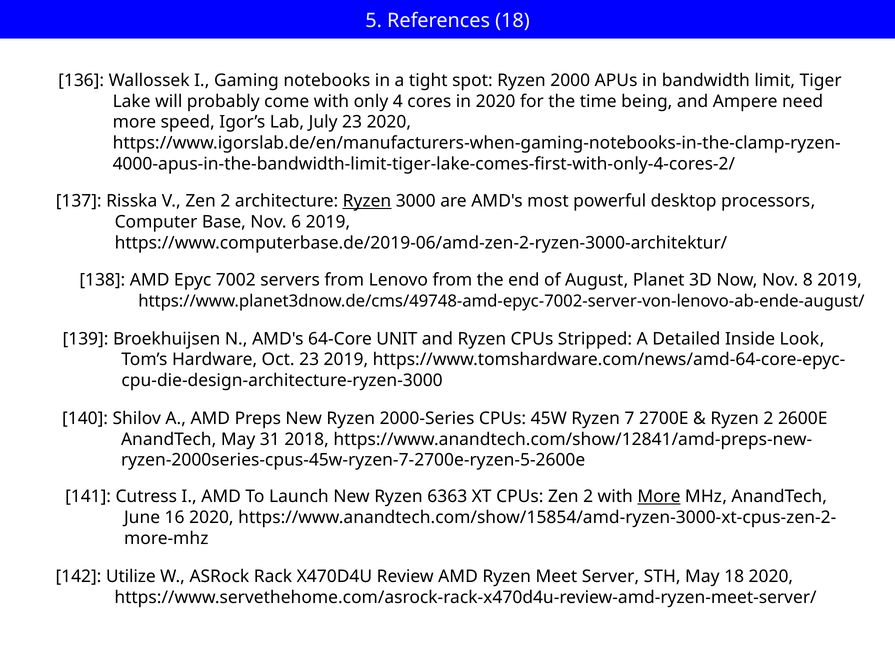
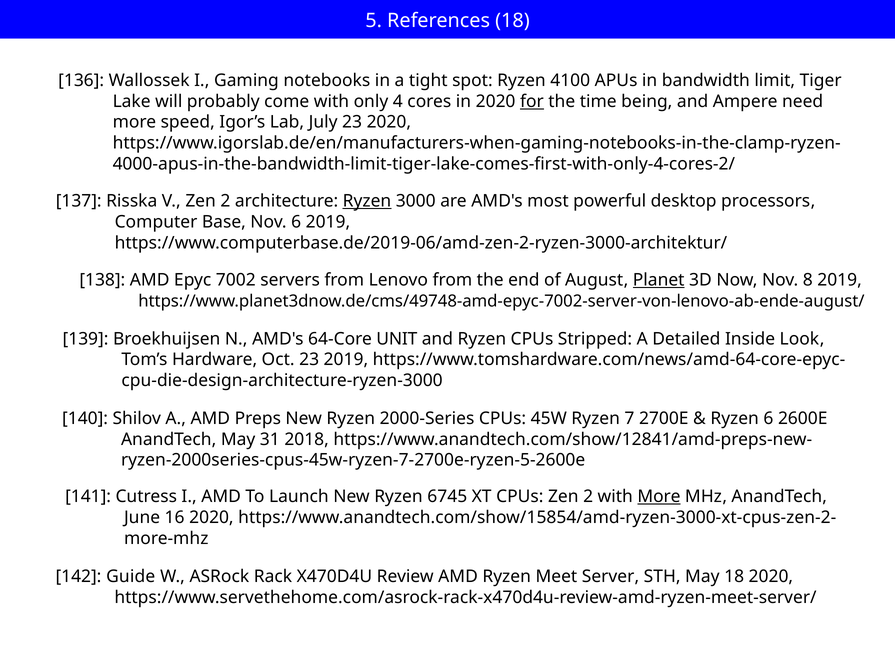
2000: 2000 -> 4100 (570, 80)
for underline: none -> present (532, 101)
Planet underline: none -> present (659, 280)
Ryzen 2: 2 -> 6 (768, 418)
6363: 6363 -> 6745 (447, 496)
Utilize: Utilize -> Guide (131, 576)
